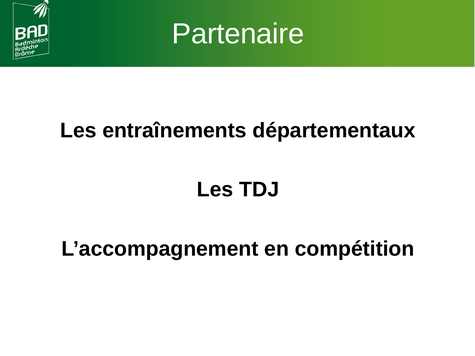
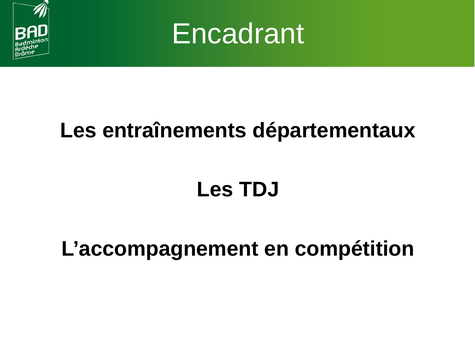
Partenaire: Partenaire -> Encadrant (238, 34)
